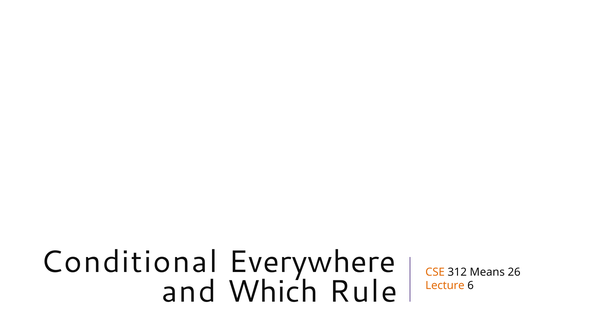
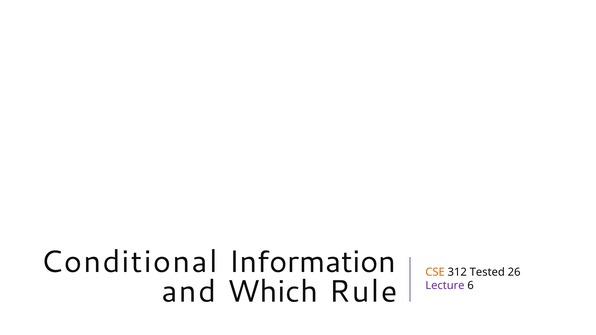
Everywhere: Everywhere -> Information (312, 262)
Means: Means -> Tested (487, 272)
Lecture colour: orange -> purple (445, 286)
